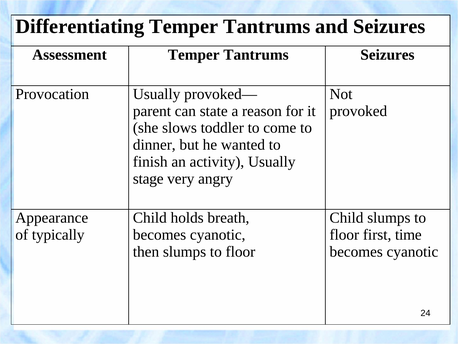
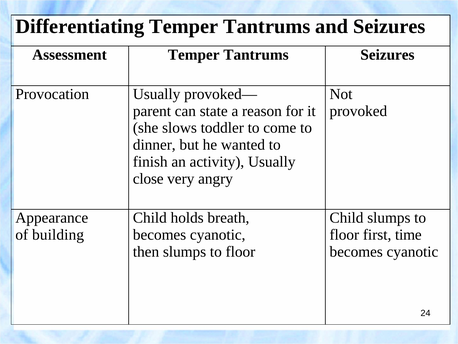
stage: stage -> close (148, 178)
typically: typically -> building (58, 234)
